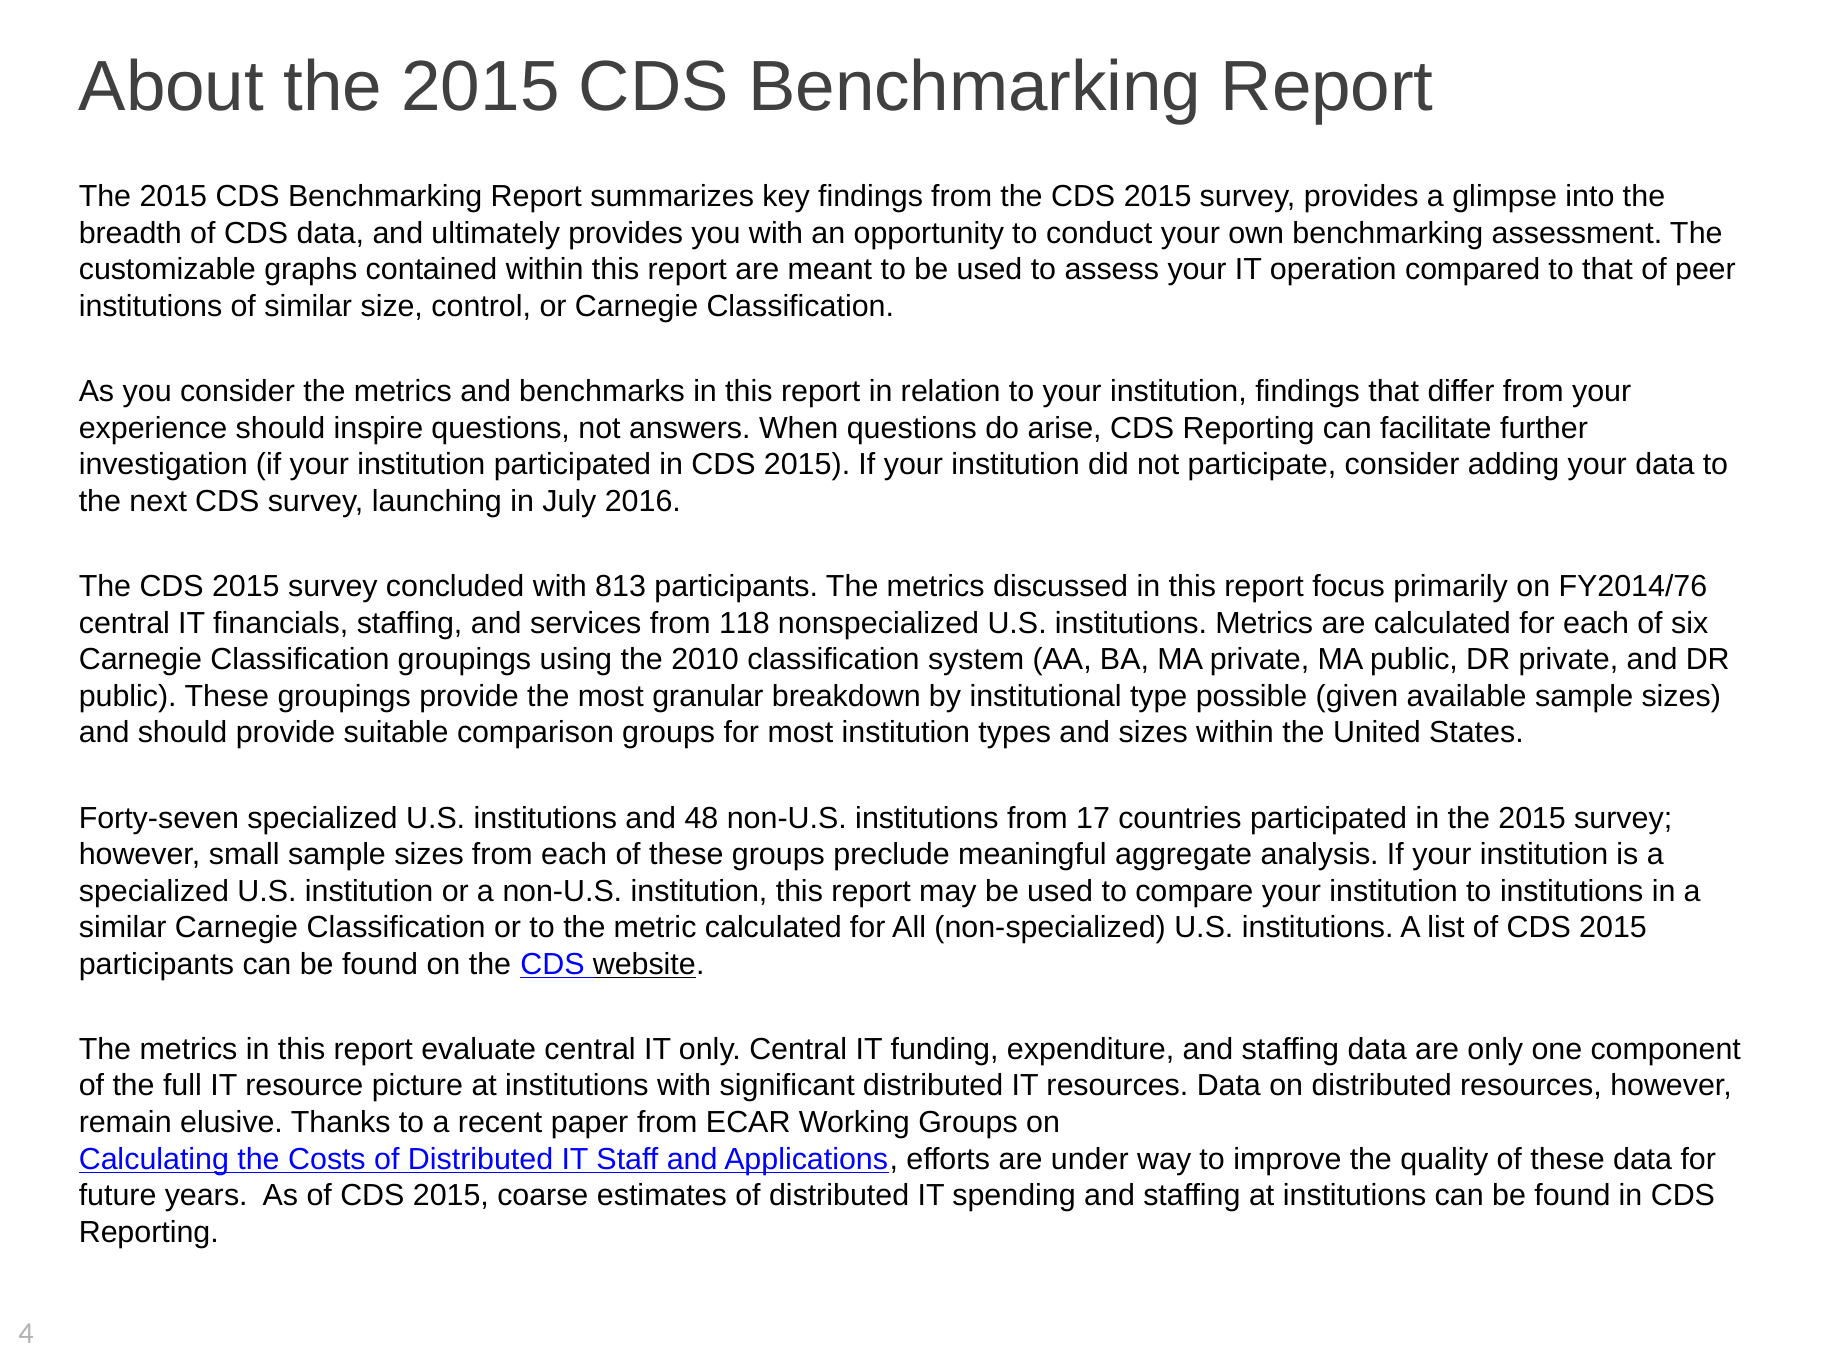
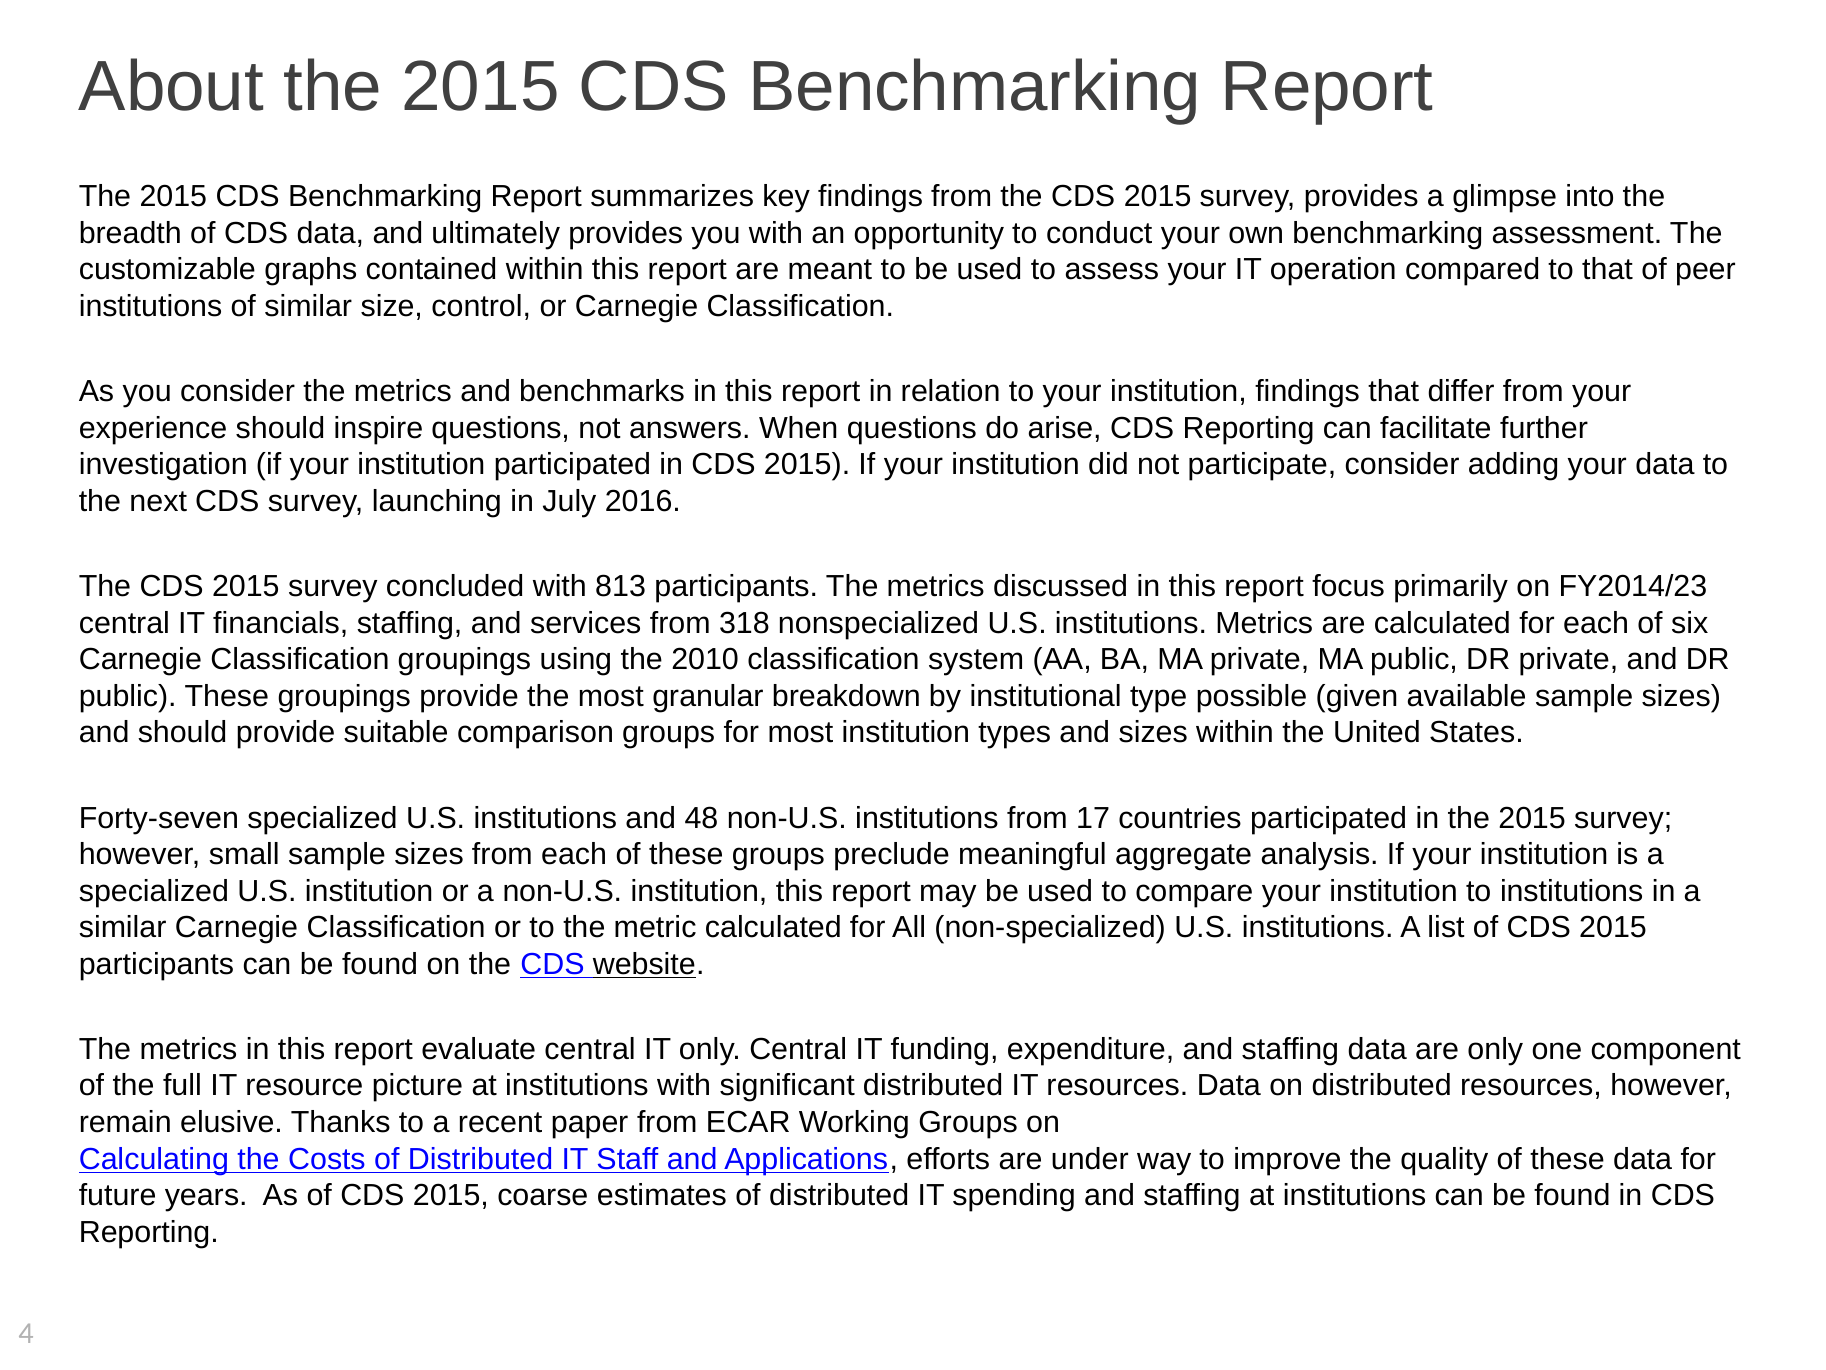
FY2014/76: FY2014/76 -> FY2014/23 (1633, 586)
118: 118 -> 318 (744, 623)
